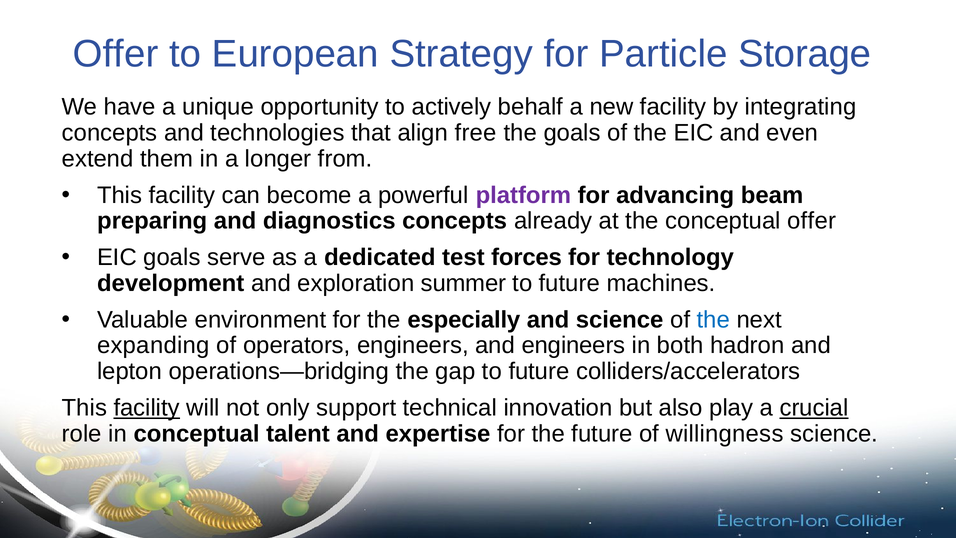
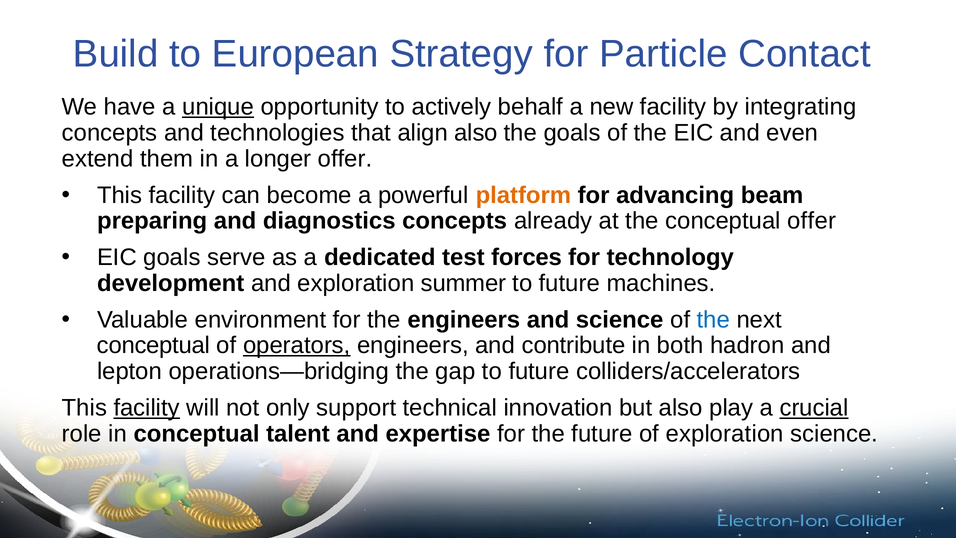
Offer: Offer -> Build (116, 54)
Storage: Storage -> Contact (805, 54)
unique underline: none -> present (218, 107)
align free: free -> also (476, 133)
longer from: from -> offer (345, 159)
platform colour: purple -> orange (523, 195)
the especially: especially -> engineers (464, 320)
expanding: expanding -> conceptual (154, 345)
operators underline: none -> present (297, 345)
and engineers: engineers -> contribute (574, 345)
of willingness: willingness -> exploration (725, 433)
